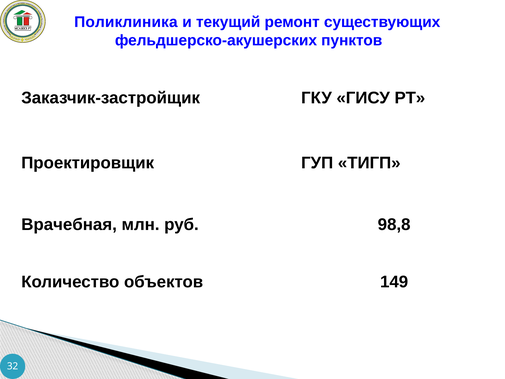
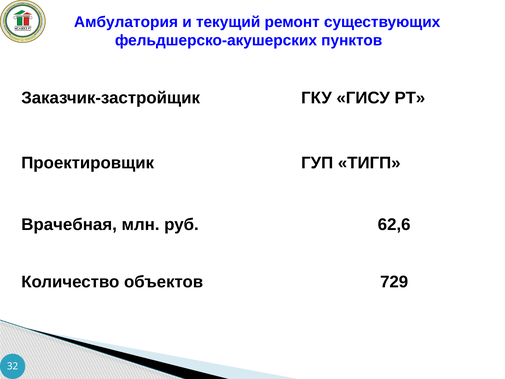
Поликлиника: Поликлиника -> Амбулатория (126, 22)
98,8: 98,8 -> 62,6 (394, 225)
149: 149 -> 729 (394, 282)
